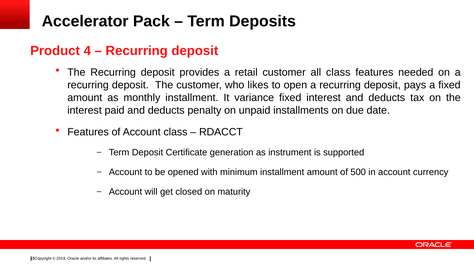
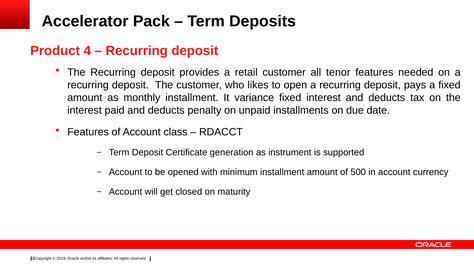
all class: class -> tenor (338, 72)
